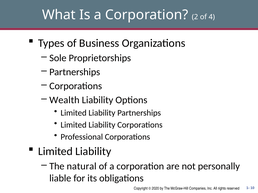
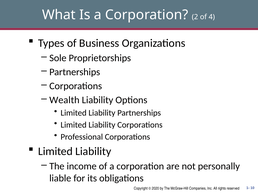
natural: natural -> income (82, 167)
